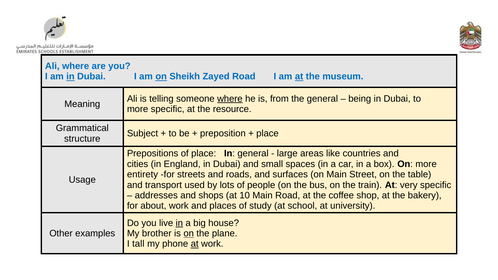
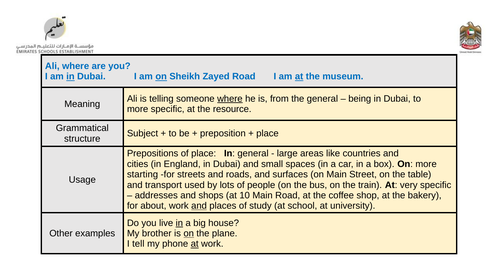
entirety: entirety -> starting (143, 175)
and underline: none -> present (199, 206)
tall: tall -> tell (138, 244)
